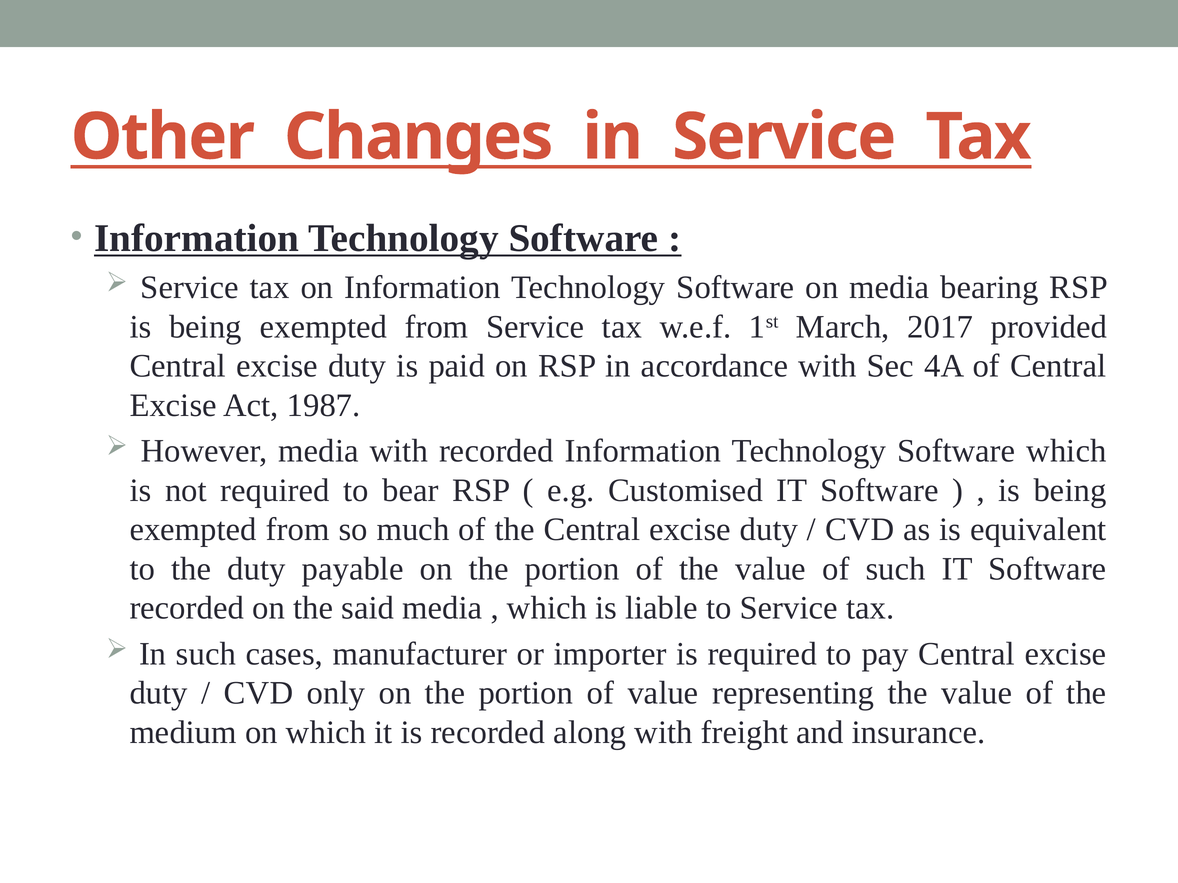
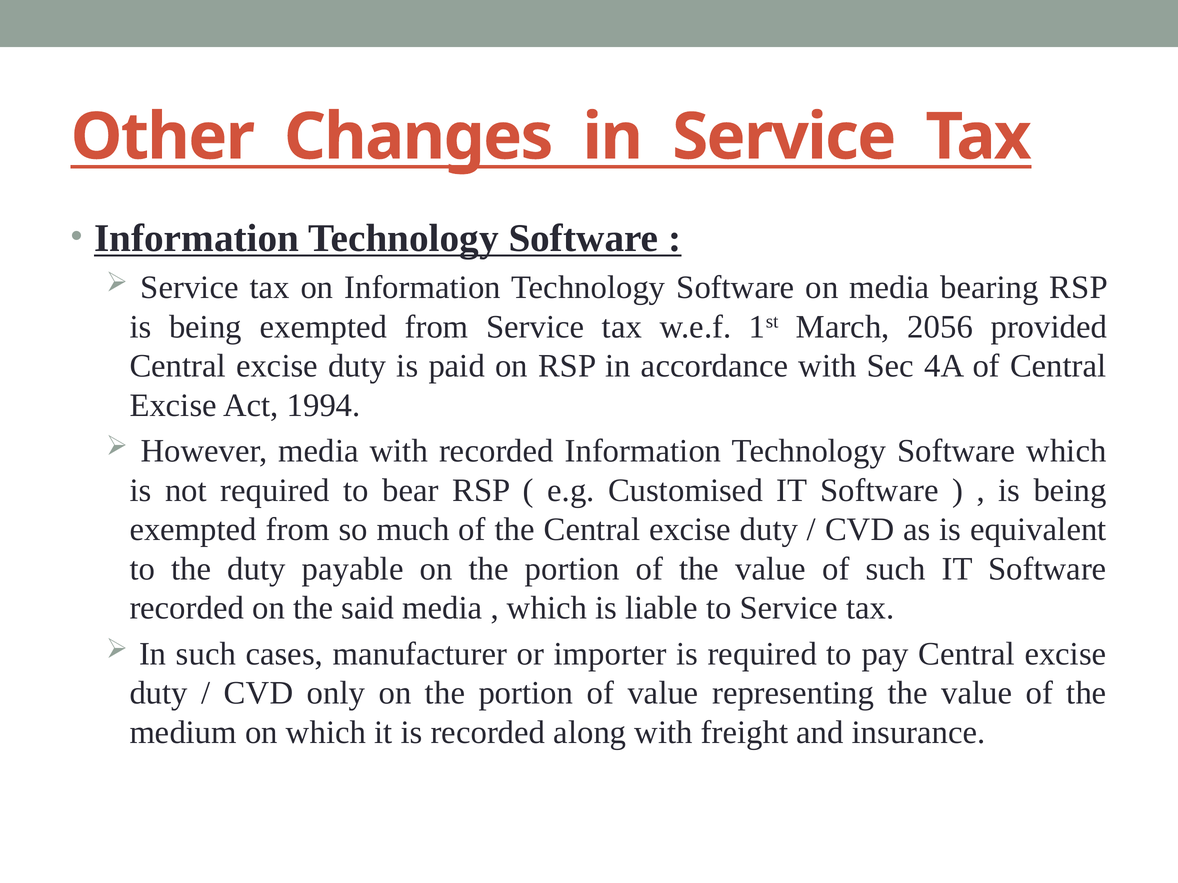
2017: 2017 -> 2056 (940, 327)
1987: 1987 -> 1994 (324, 405)
